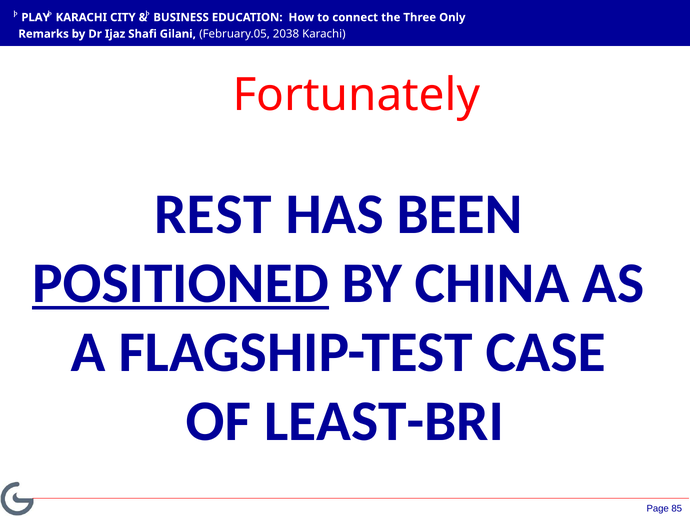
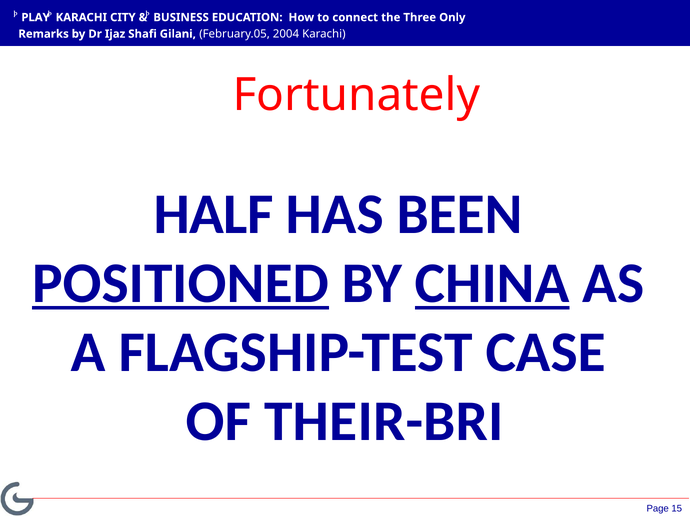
2038: 2038 -> 2004 (286, 34)
REST: REST -> HALF (213, 214)
CHINA underline: none -> present (492, 283)
LEAST-BRI: LEAST-BRI -> THEIR-BRI (384, 421)
85: 85 -> 15 (677, 509)
